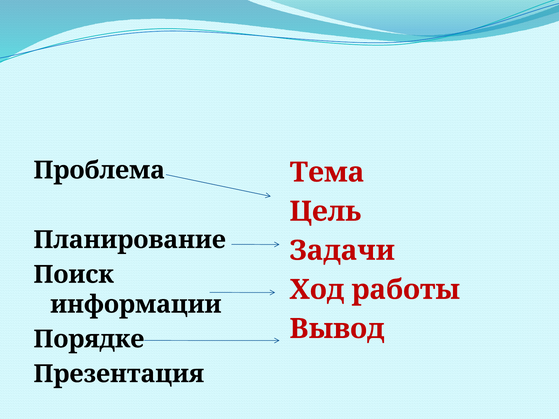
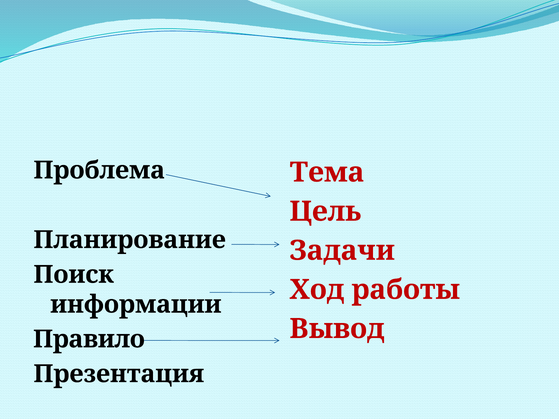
Порядке: Порядке -> Правило (89, 339)
